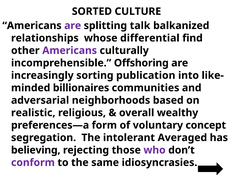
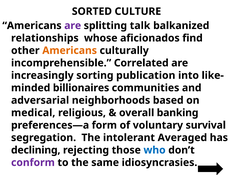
differential: differential -> aficionados (150, 38)
Americans colour: purple -> orange (70, 50)
Offshoring: Offshoring -> Correlated (141, 63)
realistic: realistic -> medical (33, 113)
wealthy: wealthy -> banking (178, 113)
concept: concept -> survival (206, 125)
believing: believing -> declining (36, 150)
who colour: purple -> blue (155, 150)
